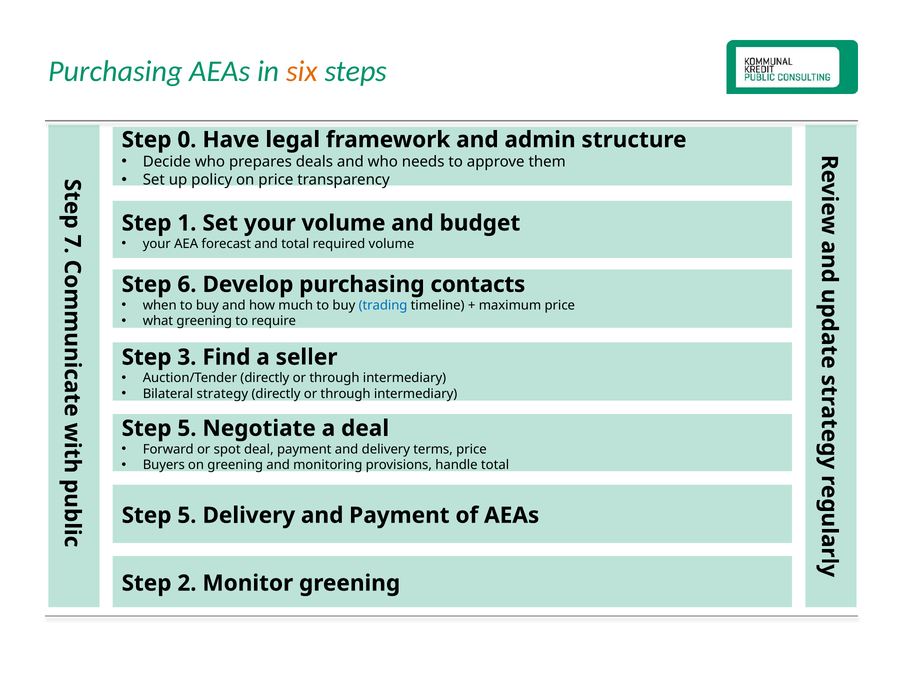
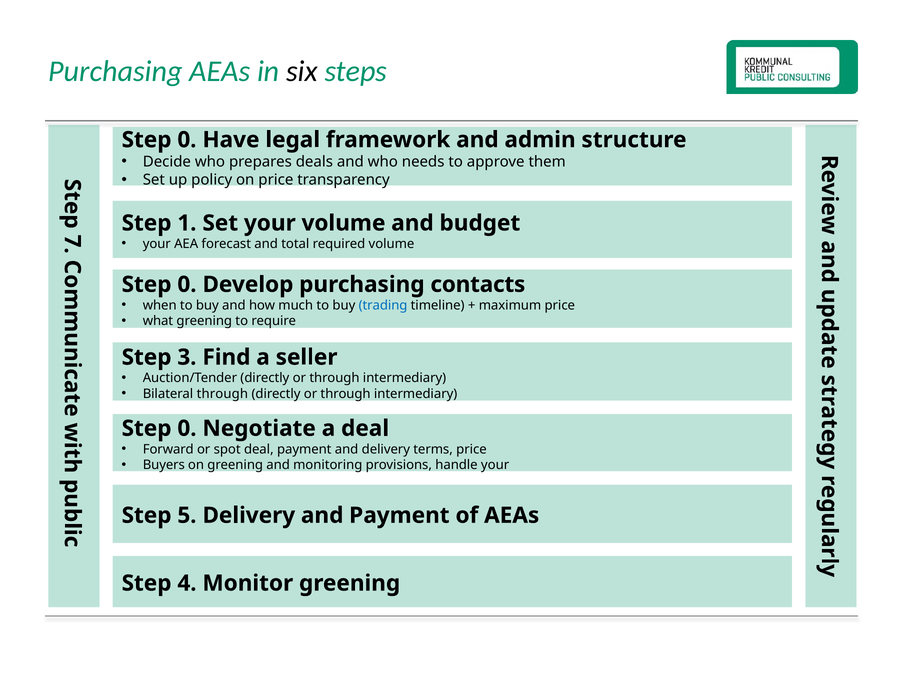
six colour: orange -> black (302, 71)
6: 6 -> 0 (187, 285)
Bilateral strategy: strategy -> through (222, 394)
5: 5 -> 0 (187, 429)
handle total: total -> your (495, 465)
2: 2 -> 4 (187, 583)
